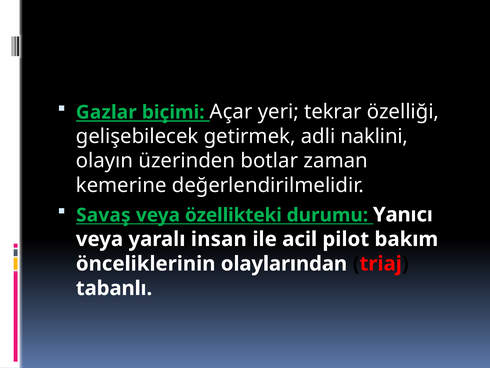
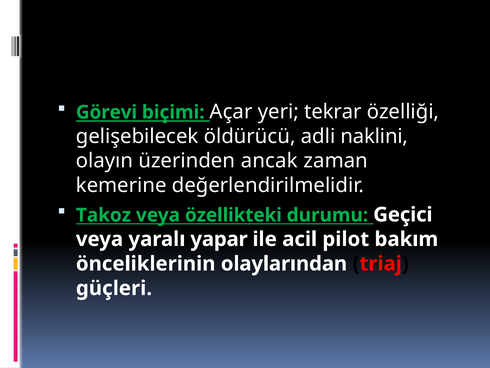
Gazlar: Gazlar -> Görevi (106, 112)
getirmek: getirmek -> öldürücü (250, 136)
botlar: botlar -> ancak (269, 161)
Savaş: Savaş -> Takoz (103, 215)
Yanıcı: Yanıcı -> Geçici (403, 214)
insan: insan -> yapar (219, 239)
tabanlı: tabanlı -> güçleri (114, 288)
